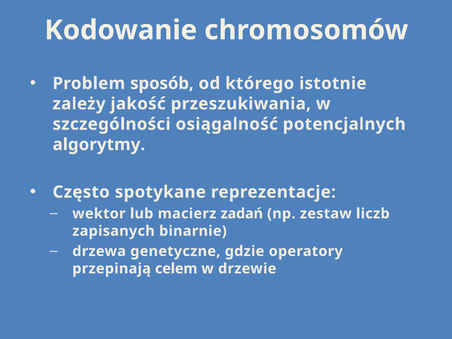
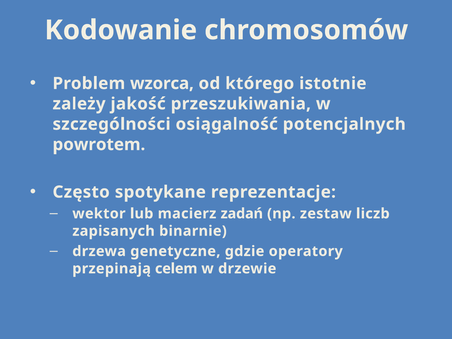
sposób: sposób -> wzorca (162, 83)
algorytmy: algorytmy -> powrotem (99, 145)
